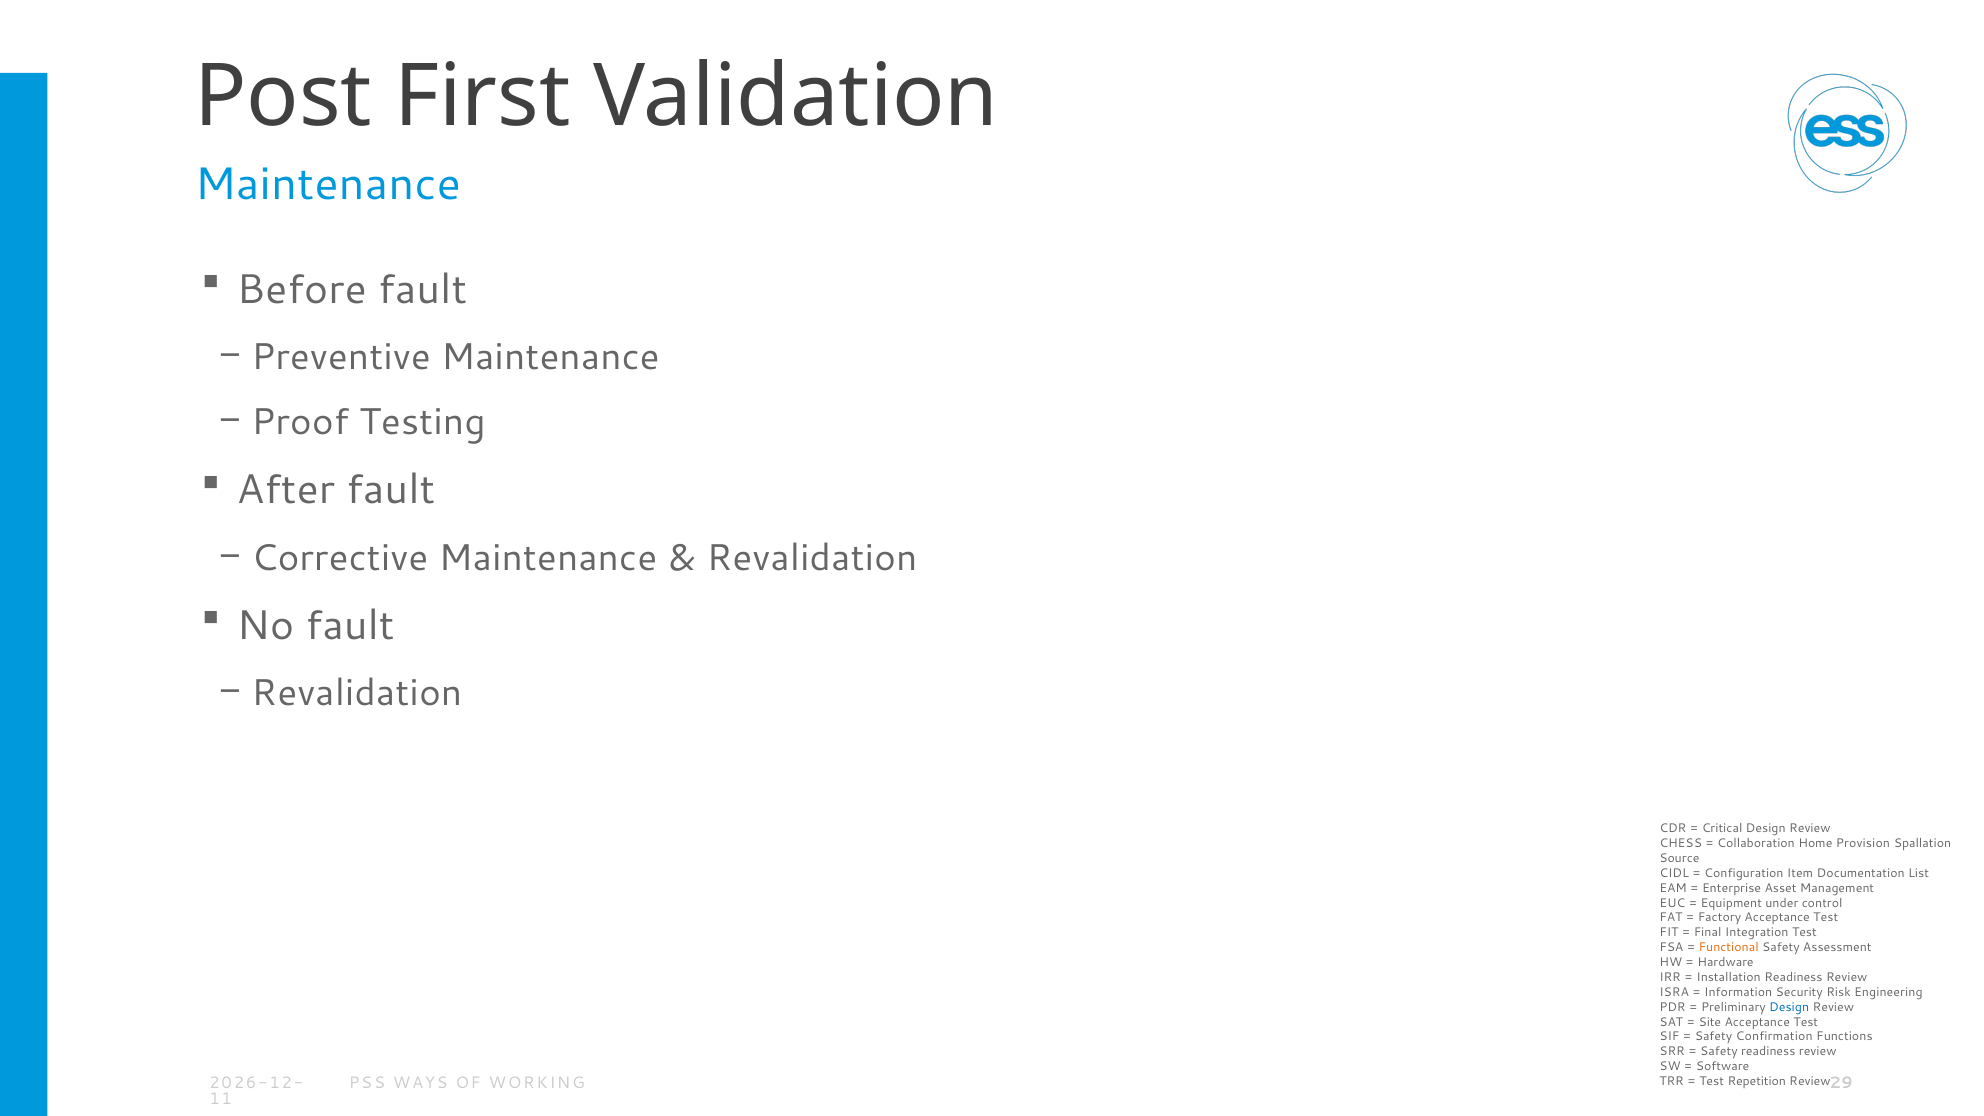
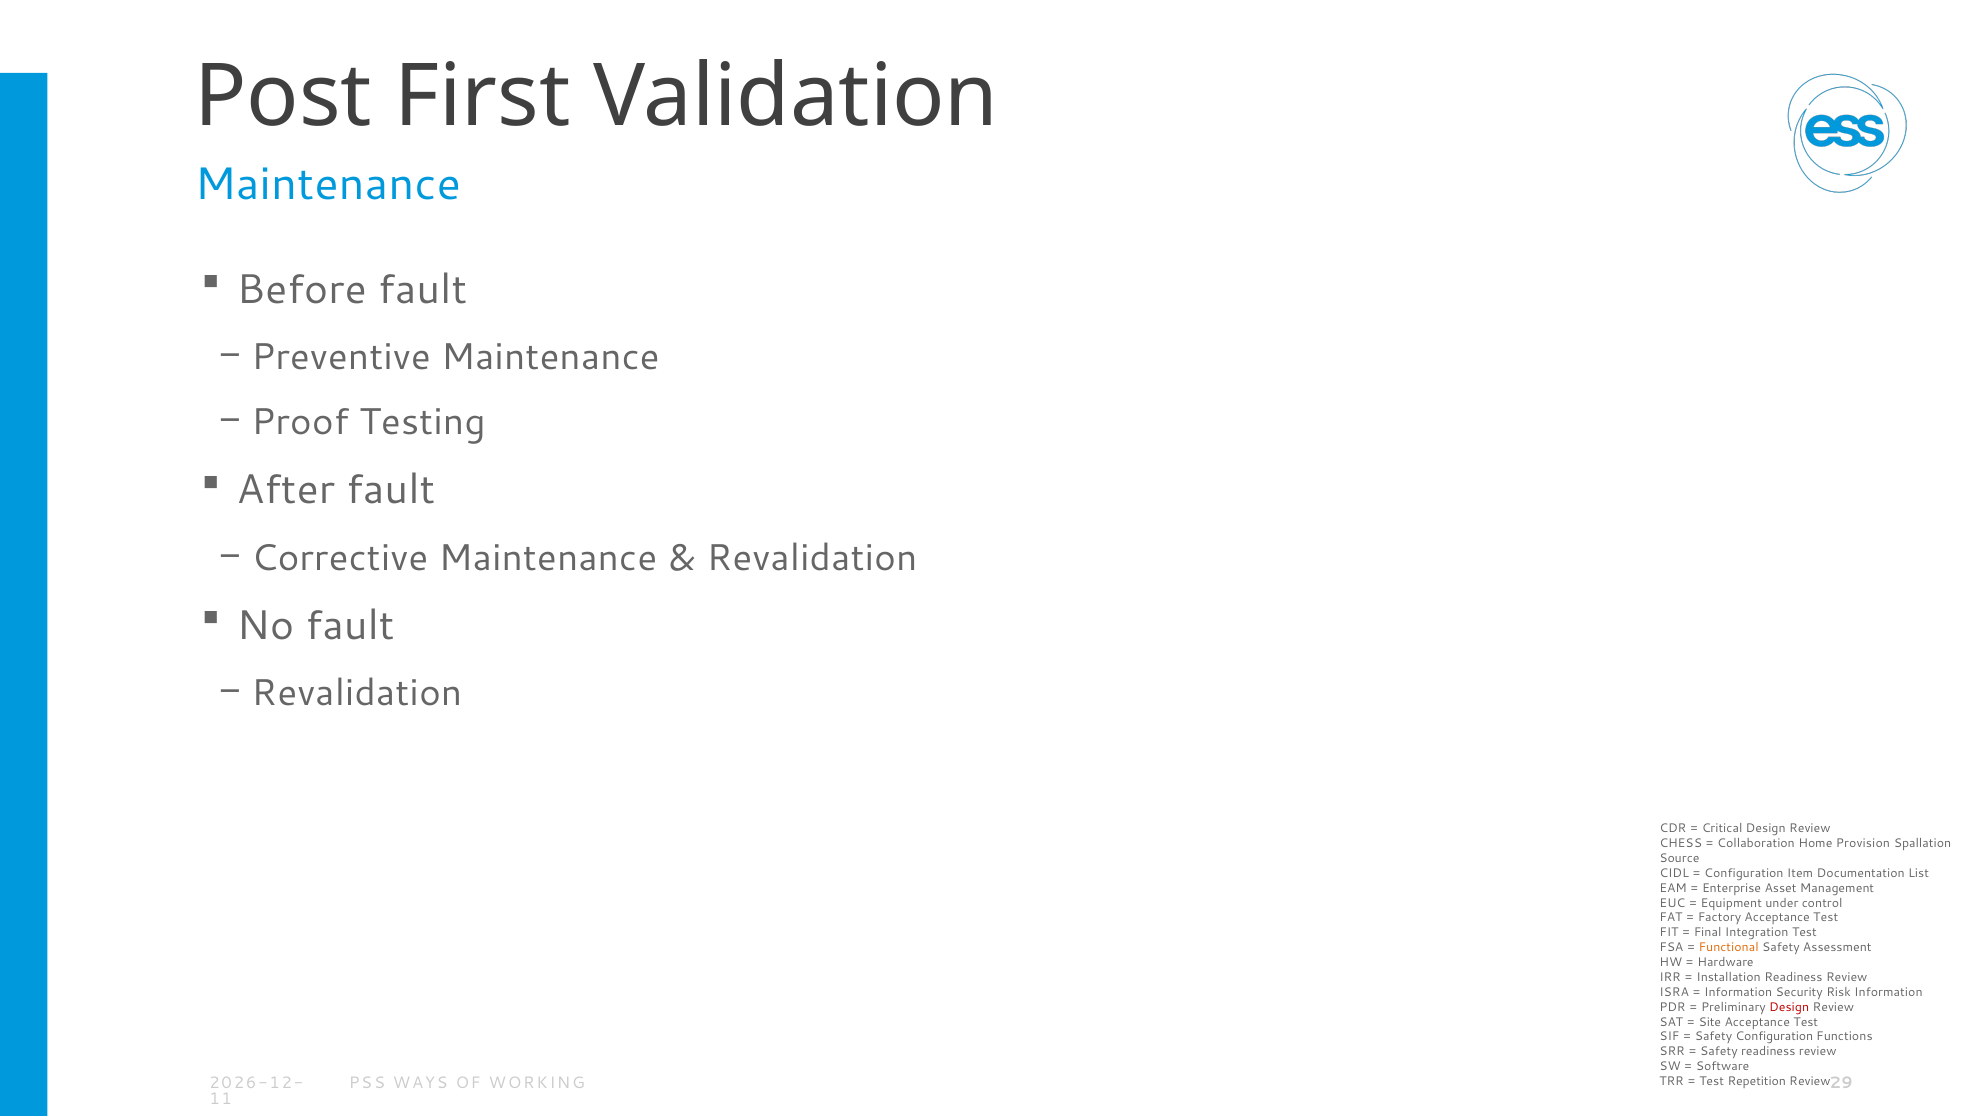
Risk Engineering: Engineering -> Information (1888, 992)
Design colour: blue -> red (1789, 1007)
Safety Confirmation: Confirmation -> Configuration (1774, 1037)
